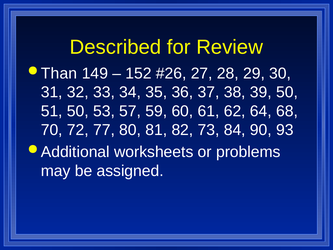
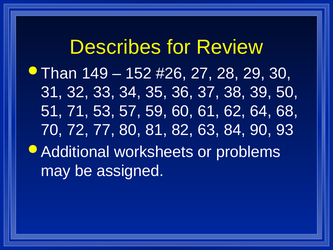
Described: Described -> Describes (115, 47)
51 50: 50 -> 71 (78, 111)
73: 73 -> 63 (209, 130)
